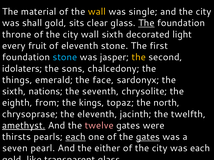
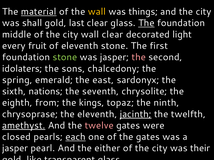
material underline: none -> present (39, 12)
single: single -> things (143, 12)
sits: sits -> last (77, 23)
throne: throne -> middle (17, 35)
wall sixth: sixth -> clear (112, 35)
stone colour: light blue -> light green (65, 57)
the colour: yellow -> pink (139, 57)
things: things -> spring (17, 80)
face: face -> east (103, 80)
north: north -> ninth (166, 103)
jacinth underline: none -> present (136, 114)
thirsts: thirsts -> closed (16, 137)
gates underline: present -> none (148, 137)
seven: seven -> jasper (15, 149)
was each: each -> their (200, 149)
